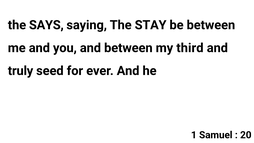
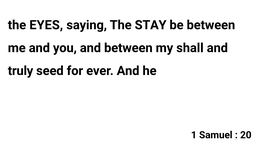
SAYS: SAYS -> EYES (46, 25)
third: third -> shall (190, 48)
